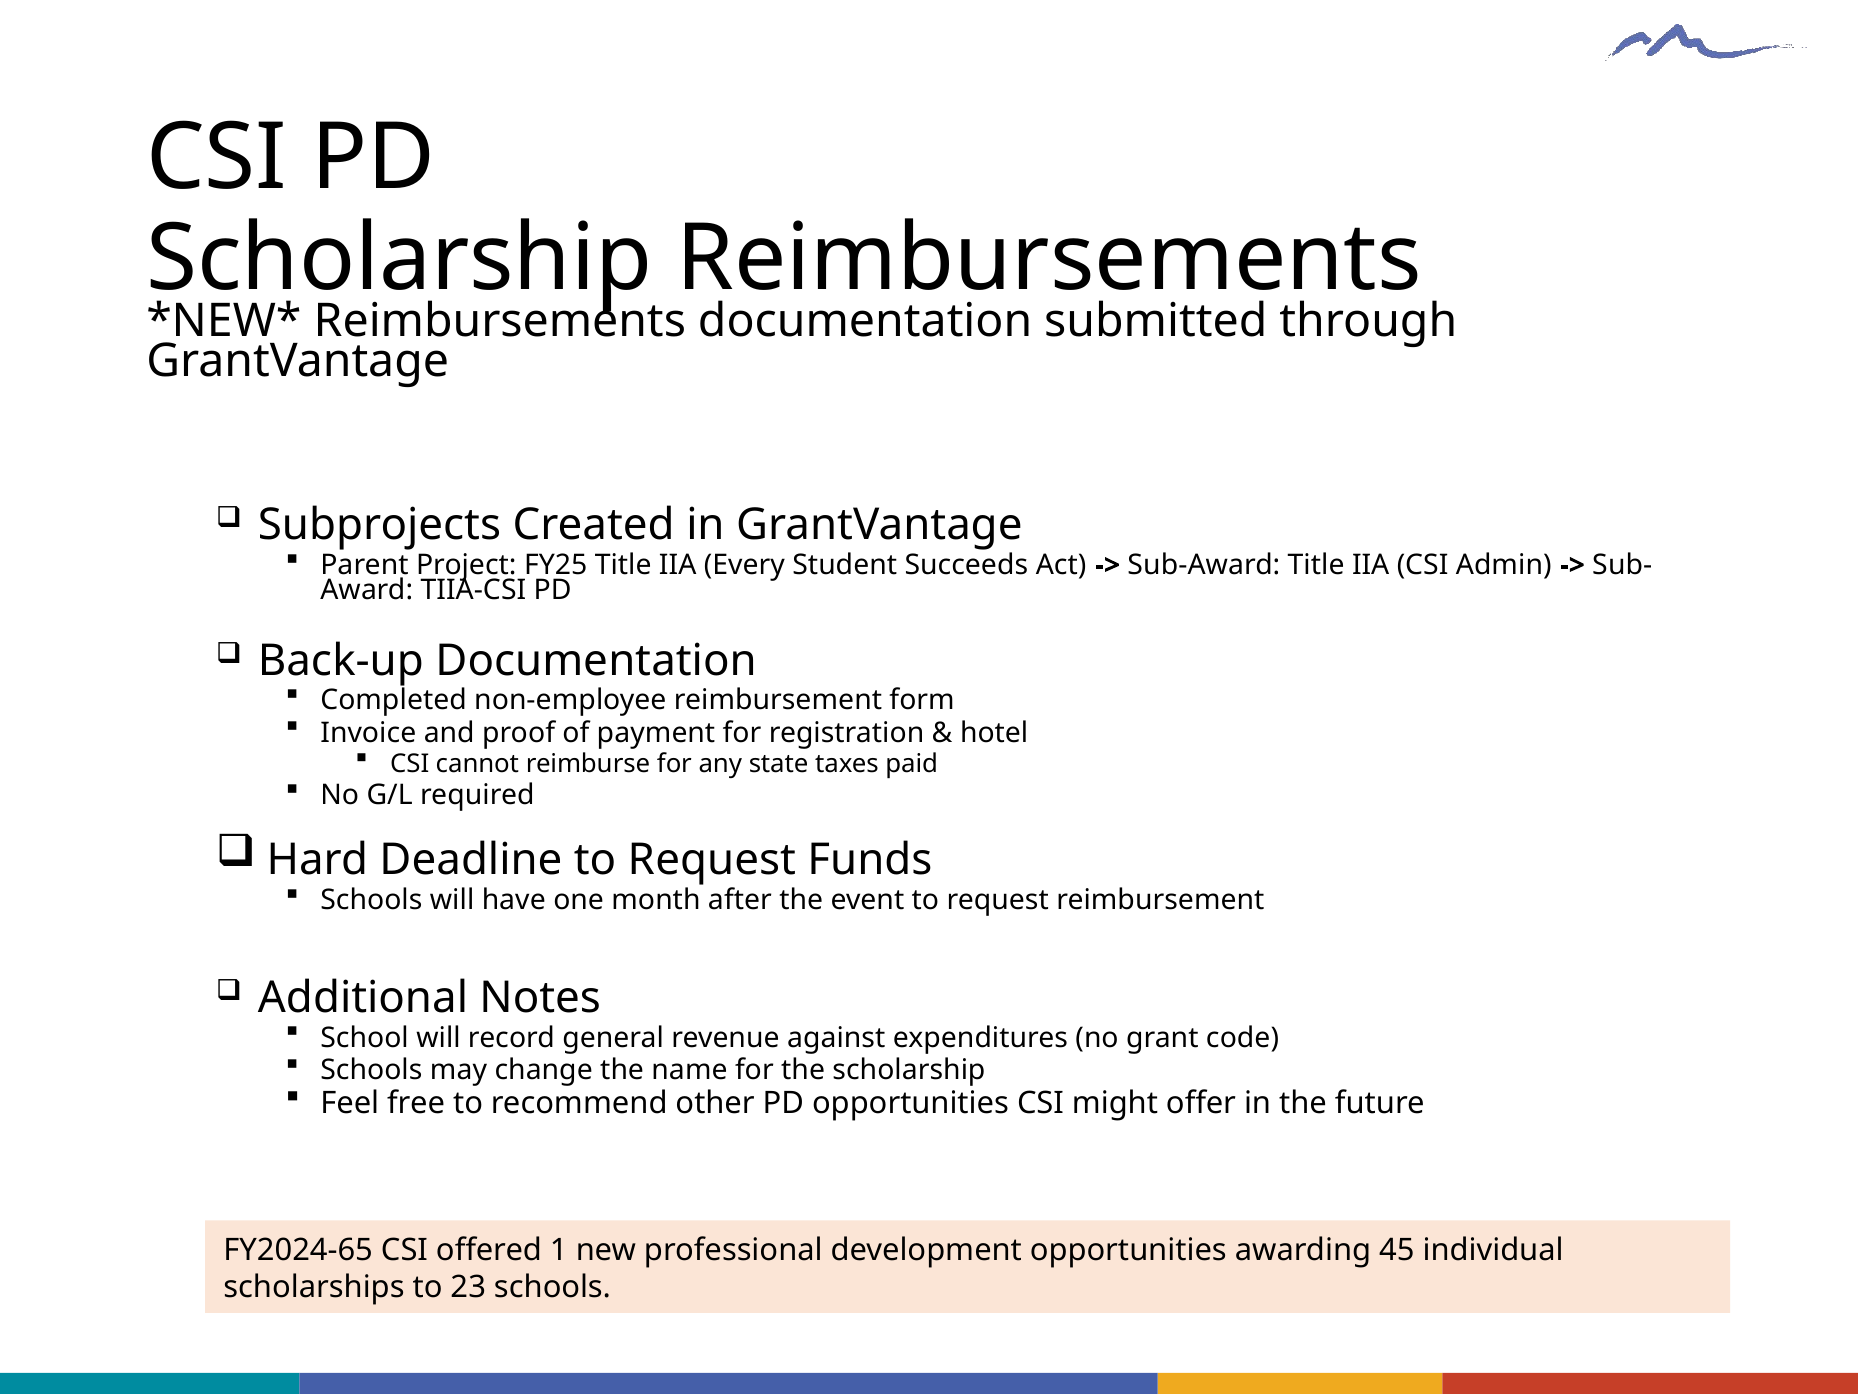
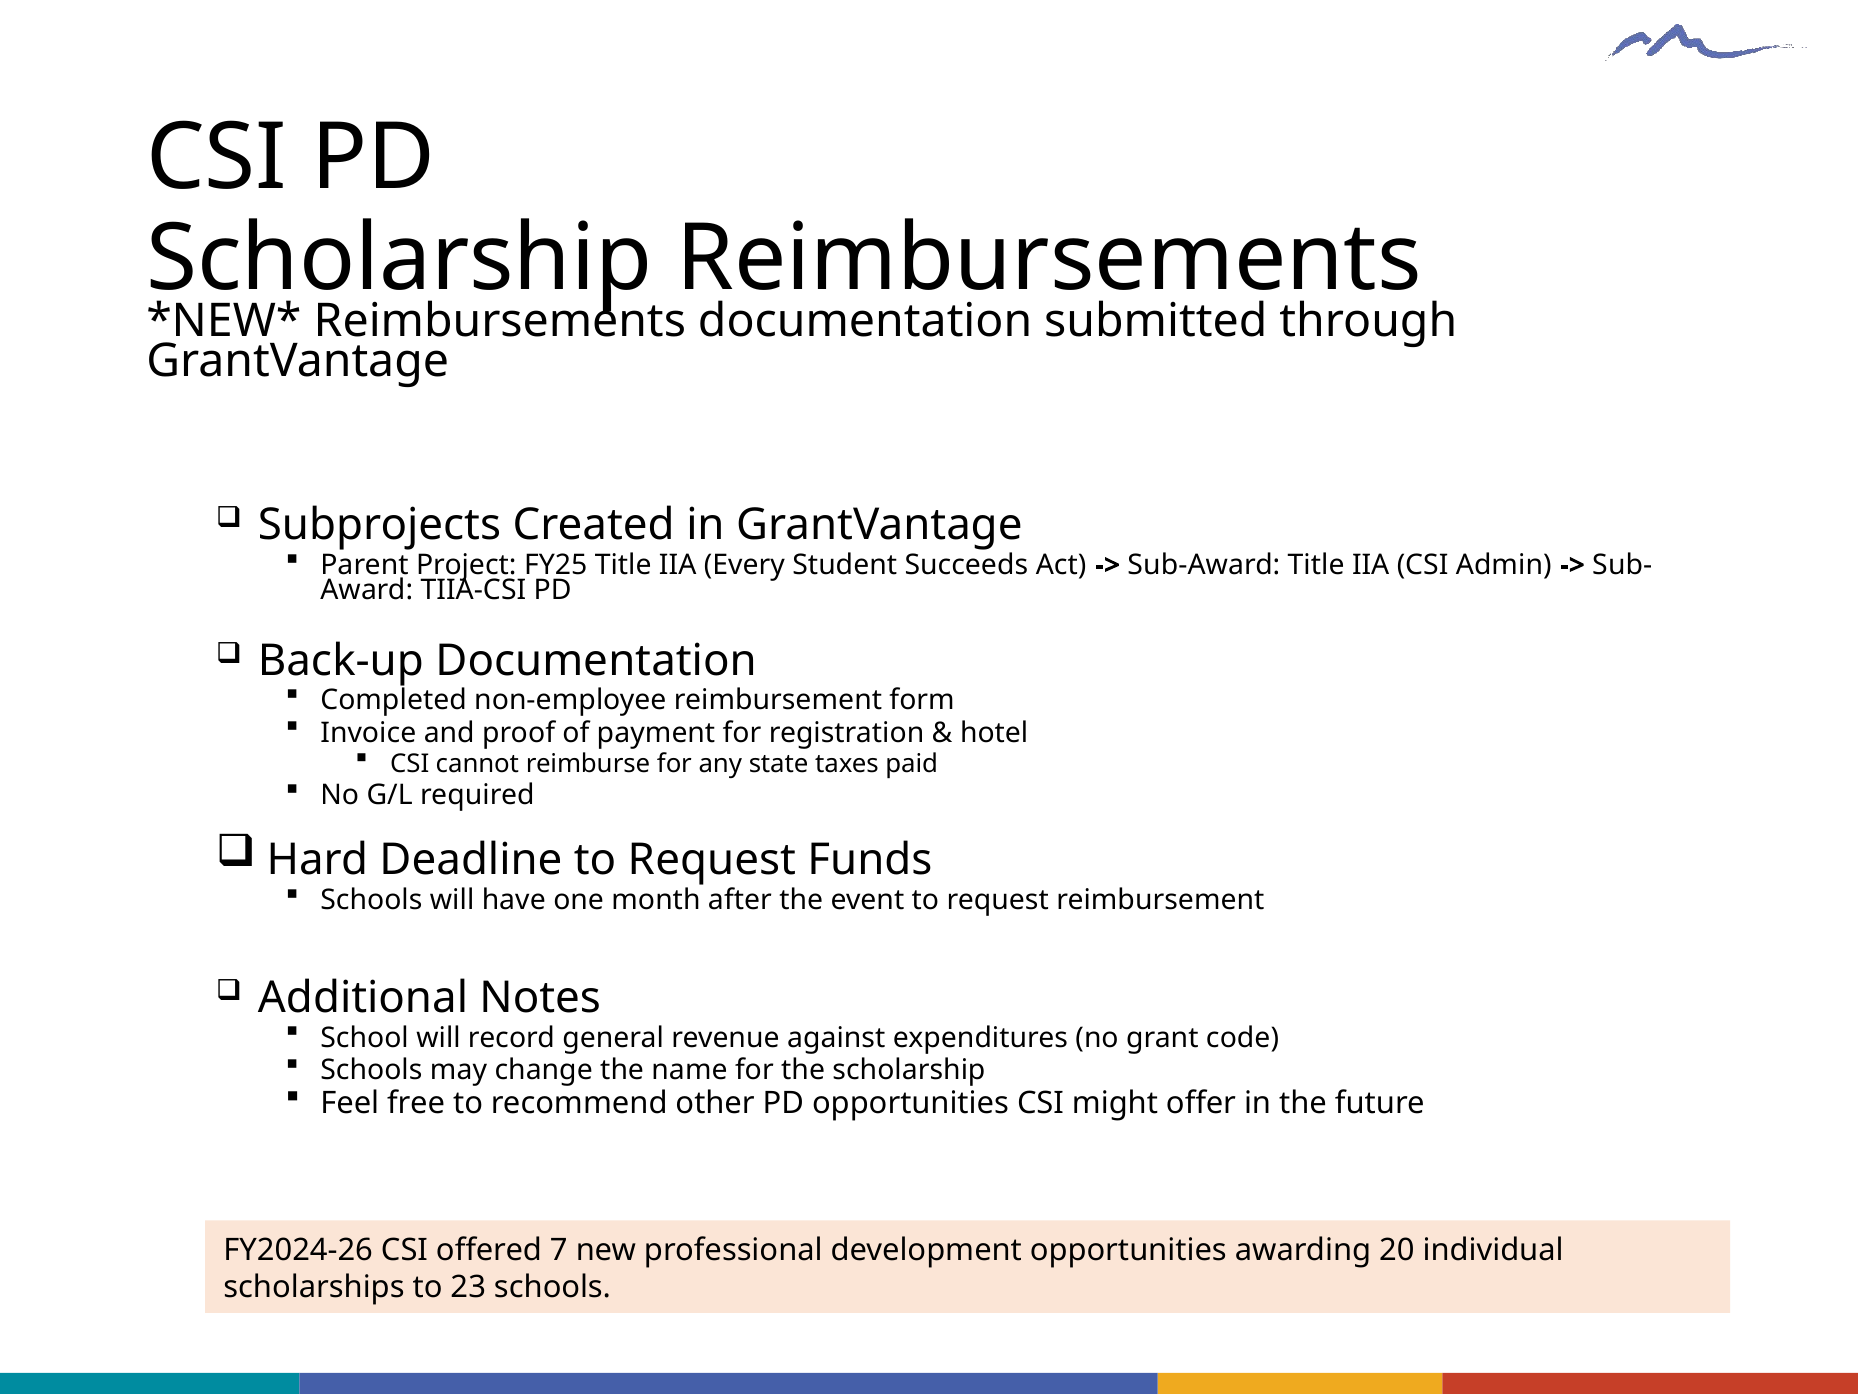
FY2024-65: FY2024-65 -> FY2024-26 (298, 1250)
1: 1 -> 7 (559, 1250)
45: 45 -> 20 (1397, 1250)
